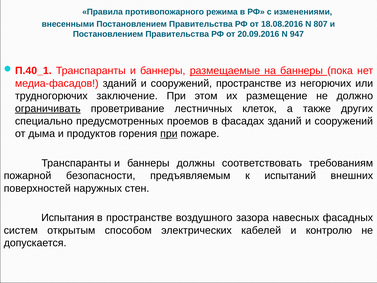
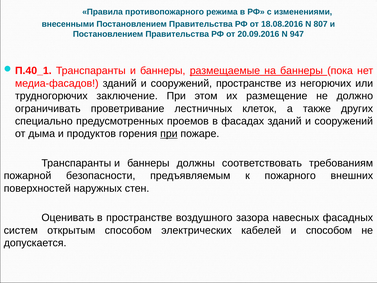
ограничивать underline: present -> none (48, 108)
испытаний: испытаний -> пожарного (290, 176)
Испытания: Испытания -> Оценивать (68, 218)
и контролю: контролю -> способом (329, 230)
